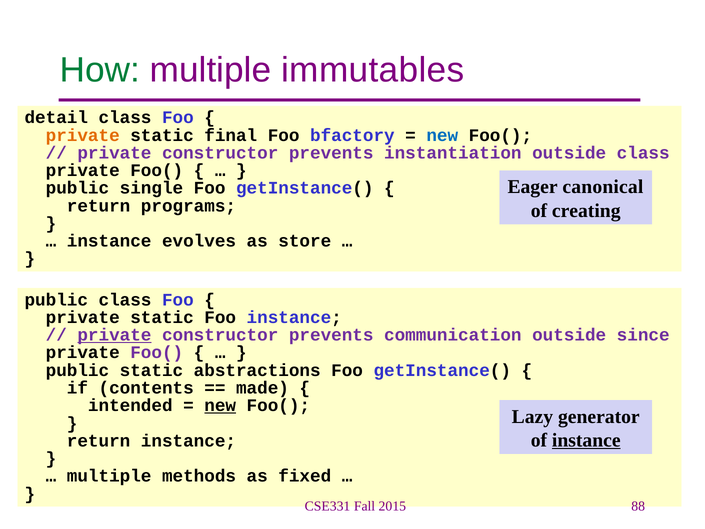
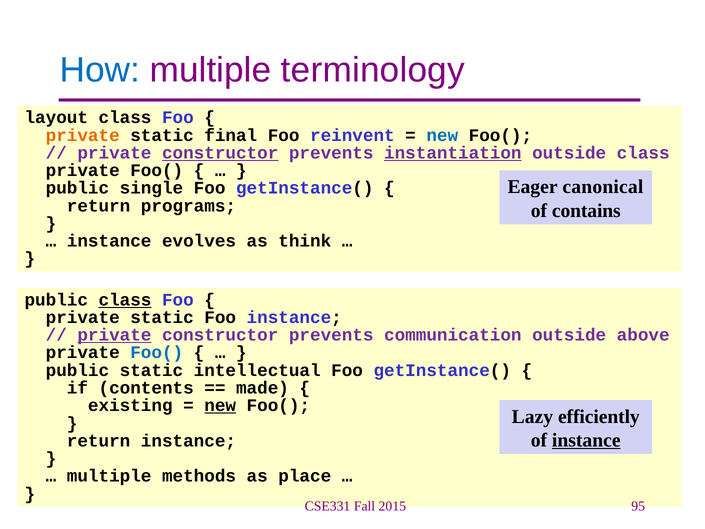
How colour: green -> blue (100, 70)
immutables: immutables -> terminology (373, 70)
detail: detail -> layout (56, 118)
bfactory: bfactory -> reinvent (352, 135)
constructor underline: none -> present (220, 153)
instantiation underline: none -> present (453, 153)
creating: creating -> contains (586, 210)
store: store -> think (305, 241)
class underline: none -> present (125, 300)
since: since -> above (643, 335)
Foo( colour: purple -> blue (157, 352)
abstractions: abstractions -> intellectual (257, 370)
intended: intended -> existing (130, 405)
generator: generator -> efficiently (599, 416)
fixed: fixed -> place (305, 476)
88: 88 -> 95 (638, 506)
